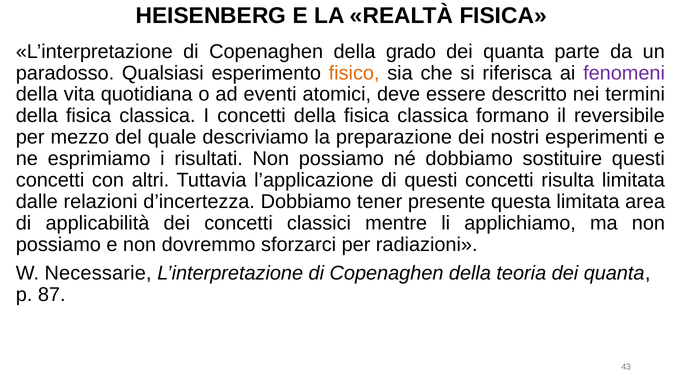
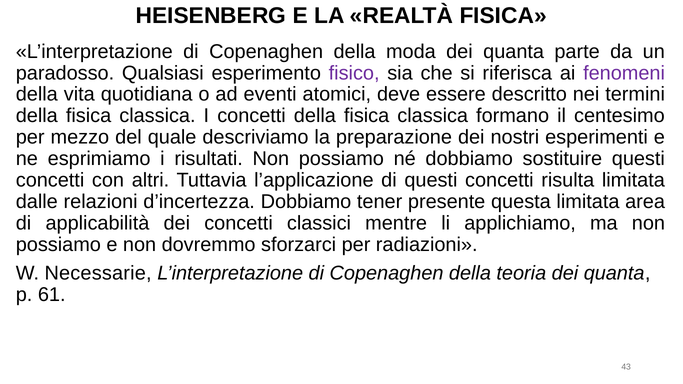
grado: grado -> moda (411, 52)
fisico colour: orange -> purple (354, 73)
reversibile: reversibile -> centesimo (619, 116)
87: 87 -> 61 (52, 295)
